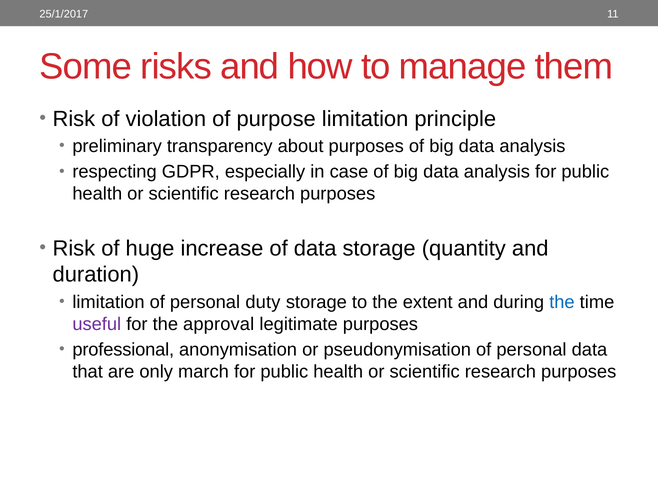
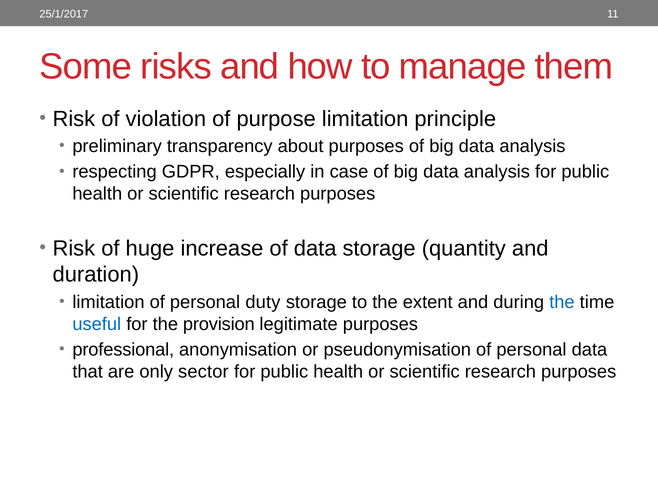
useful colour: purple -> blue (97, 324)
approval: approval -> provision (219, 324)
march: march -> sector (203, 371)
